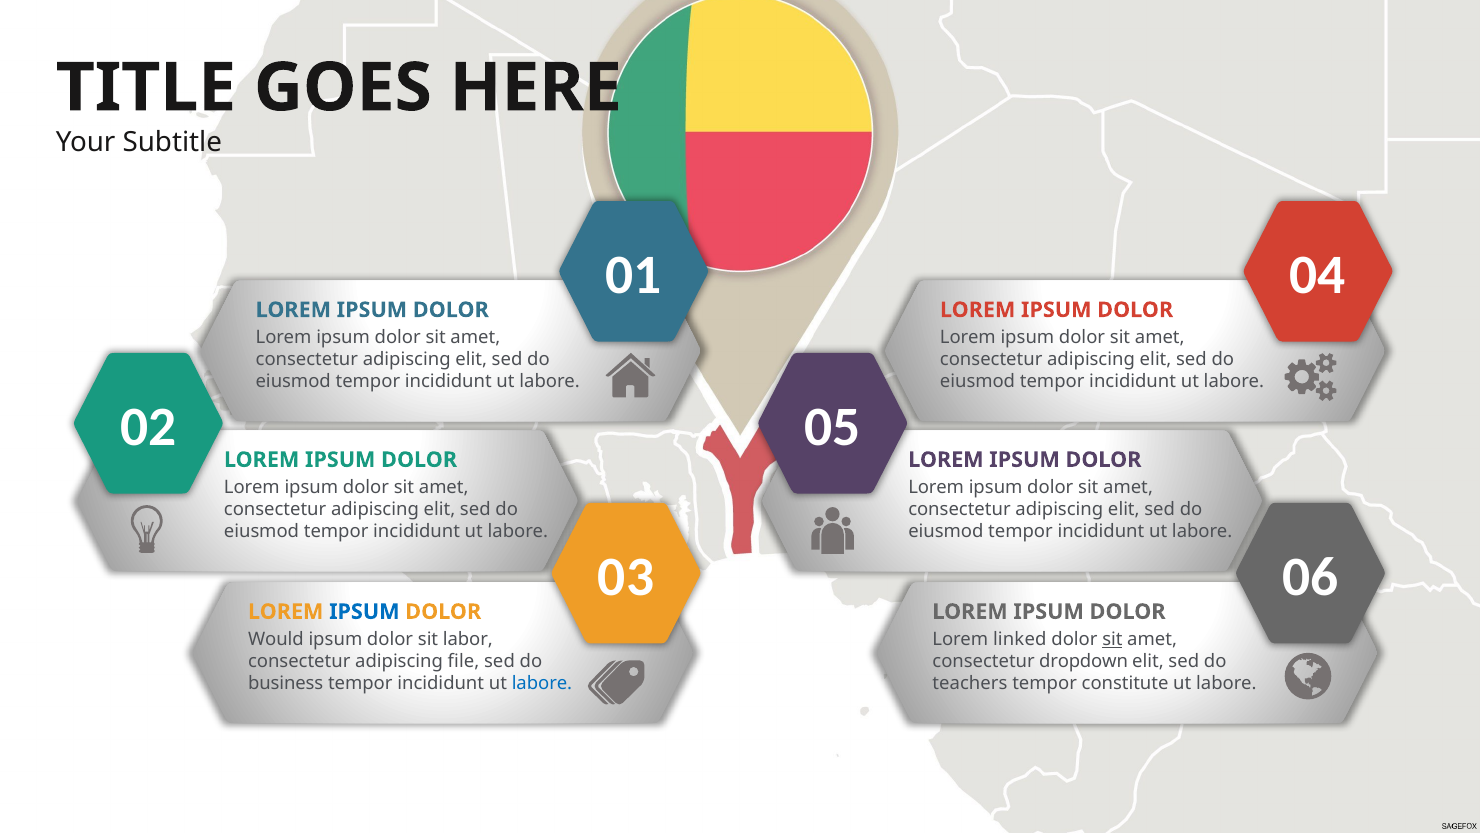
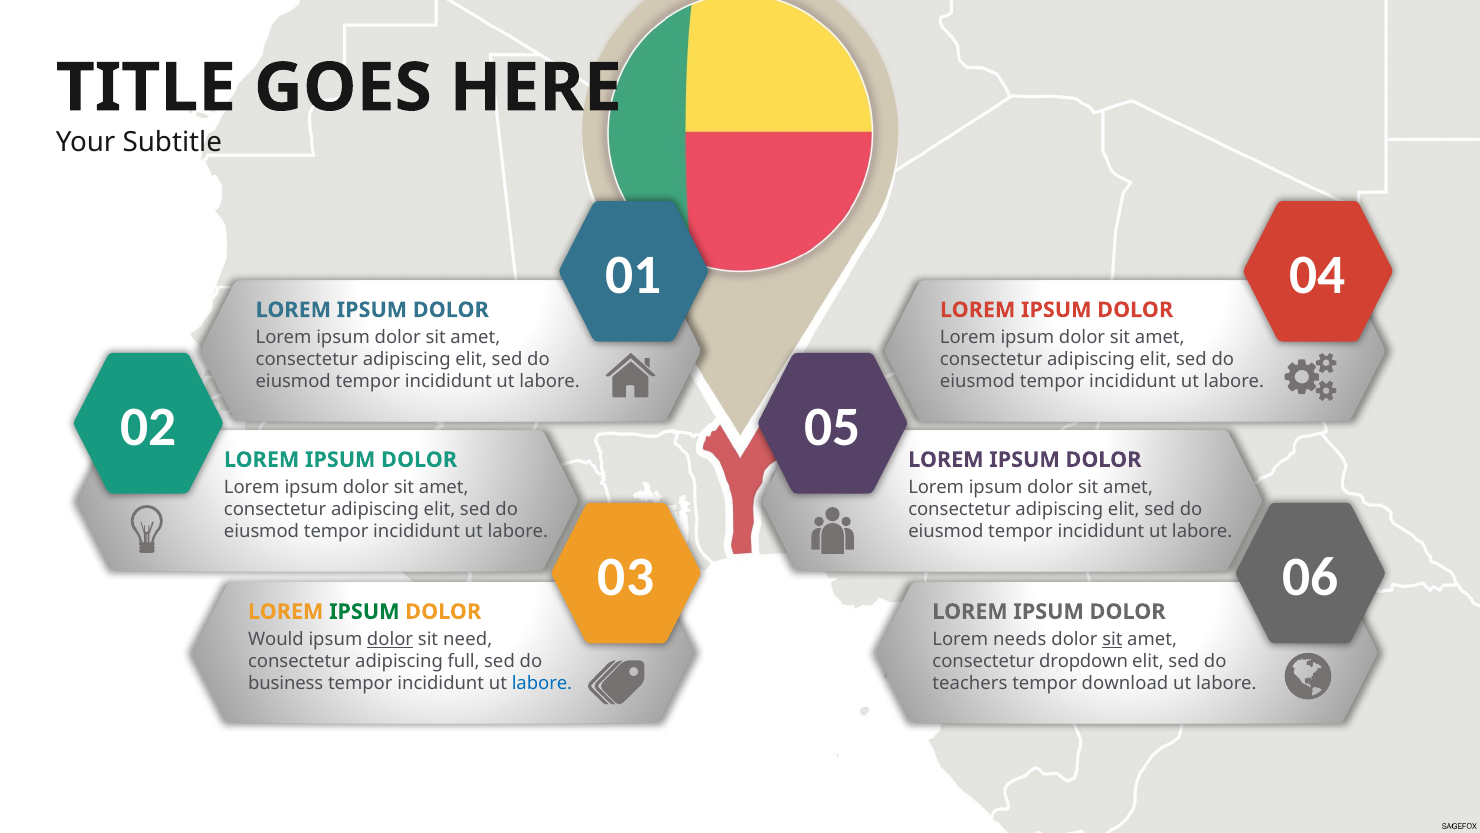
IPSUM colour: blue -> green (364, 611)
dolor underline: none -> present (390, 639)
labor: labor -> need (468, 639)
linked: linked -> needs (1020, 639)
file: file -> full (464, 661)
constitute: constitute -> download (1125, 683)
